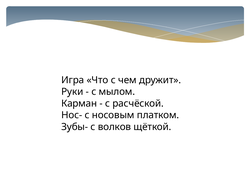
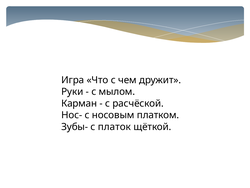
волков: волков -> платок (114, 127)
